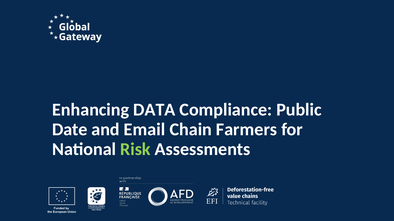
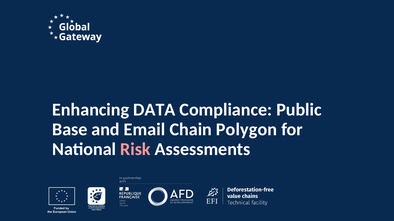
Date: Date -> Base (70, 130)
Farmers: Farmers -> Polygon (247, 130)
Risk colour: light green -> pink (135, 150)
